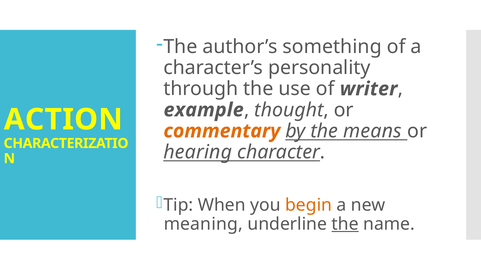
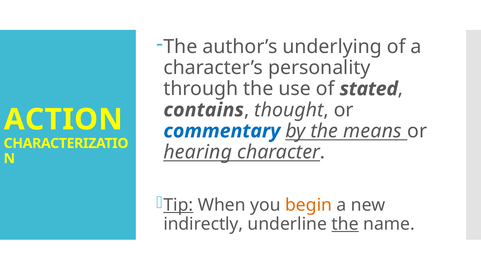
something: something -> underlying (332, 47)
writer: writer -> stated (369, 89)
example: example -> contains (204, 110)
commentary colour: orange -> blue (222, 131)
Tip underline: none -> present (178, 206)
meaning: meaning -> indirectly (203, 224)
